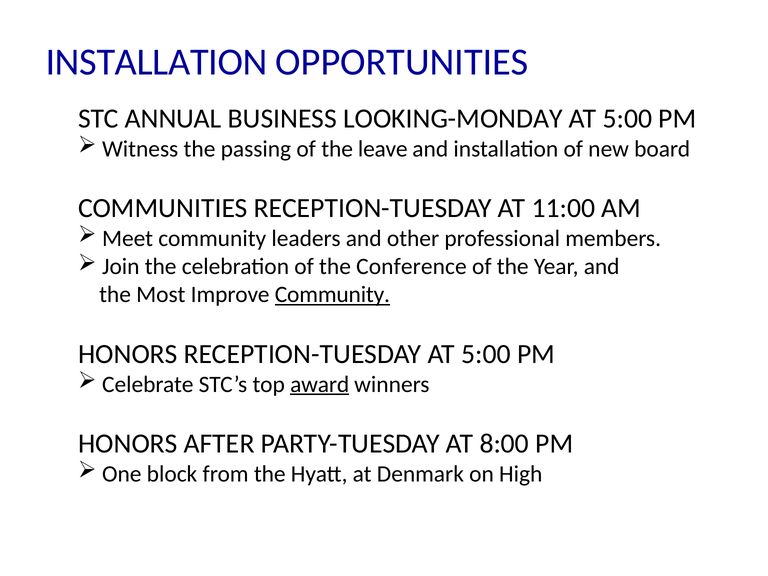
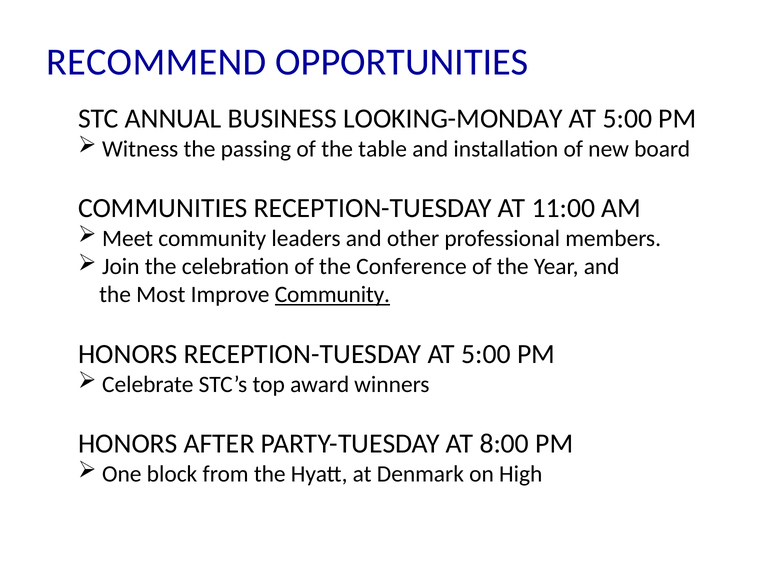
INSTALLATION: INSTALLATION -> RECOMMEND (156, 62)
leave: leave -> table (383, 149)
award underline: present -> none (320, 384)
